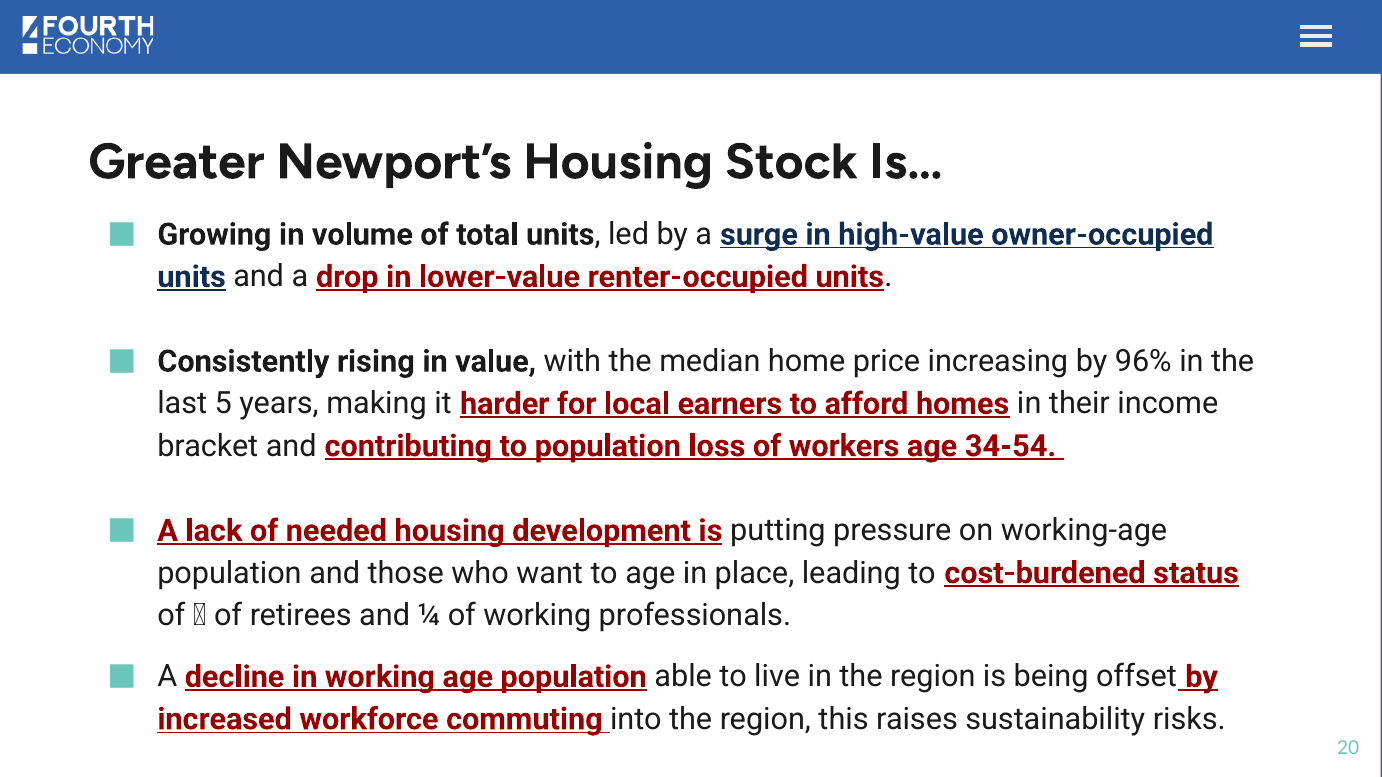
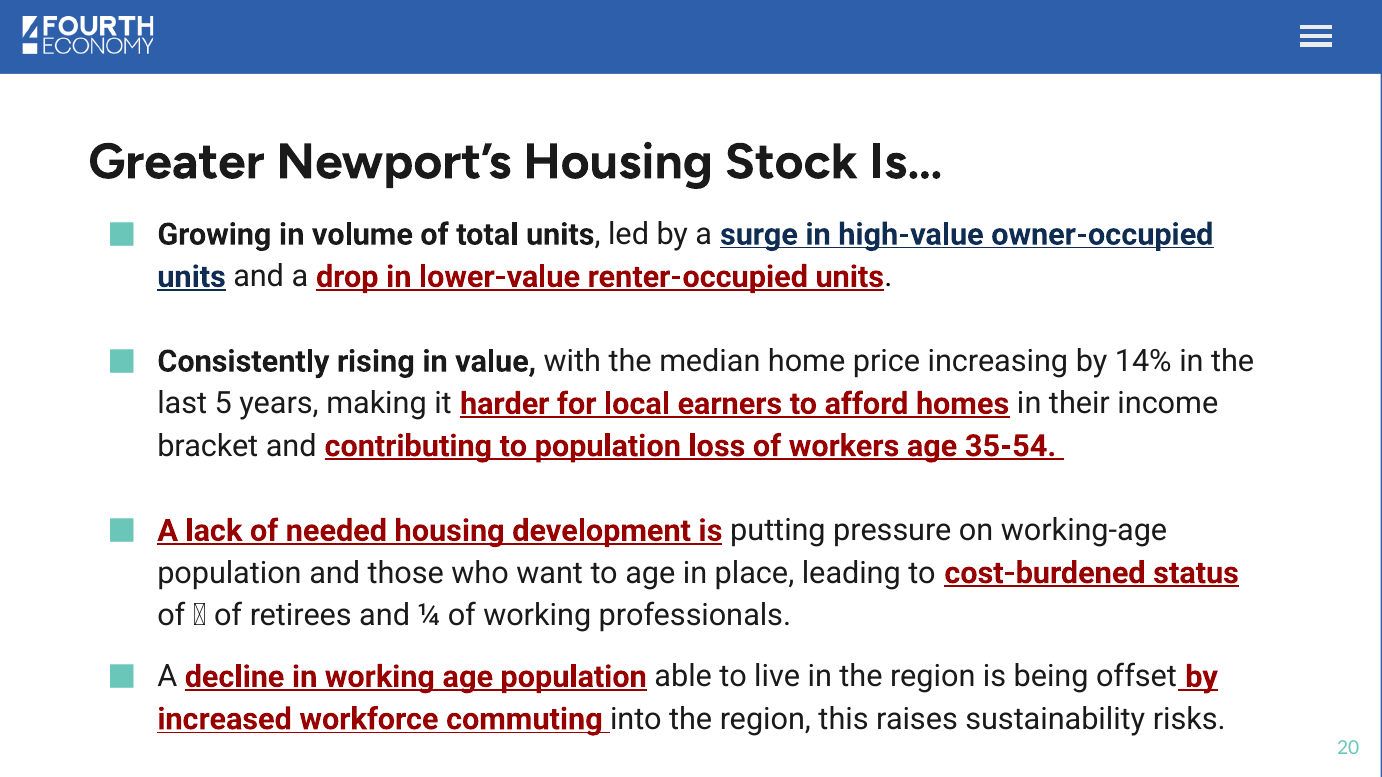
96%: 96% -> 14% (1143, 362)
34-54: 34-54 -> 35-54 (1011, 446)
